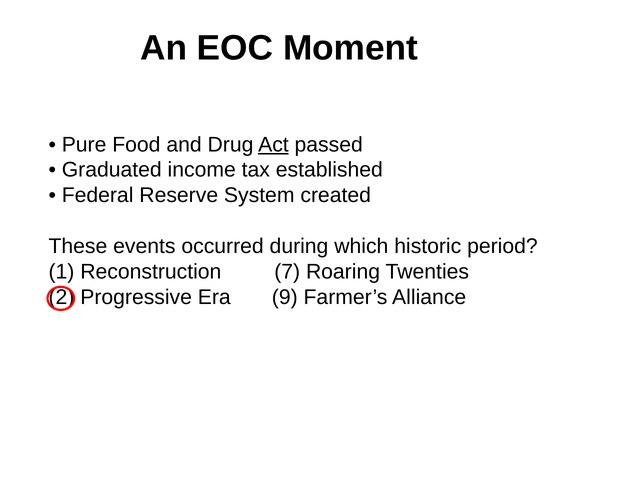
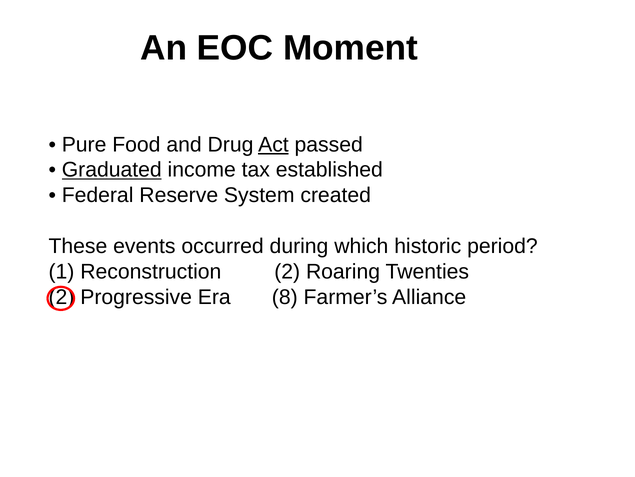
Graduated underline: none -> present (112, 170)
Reconstruction 7: 7 -> 2 (287, 271)
9: 9 -> 8 (285, 297)
